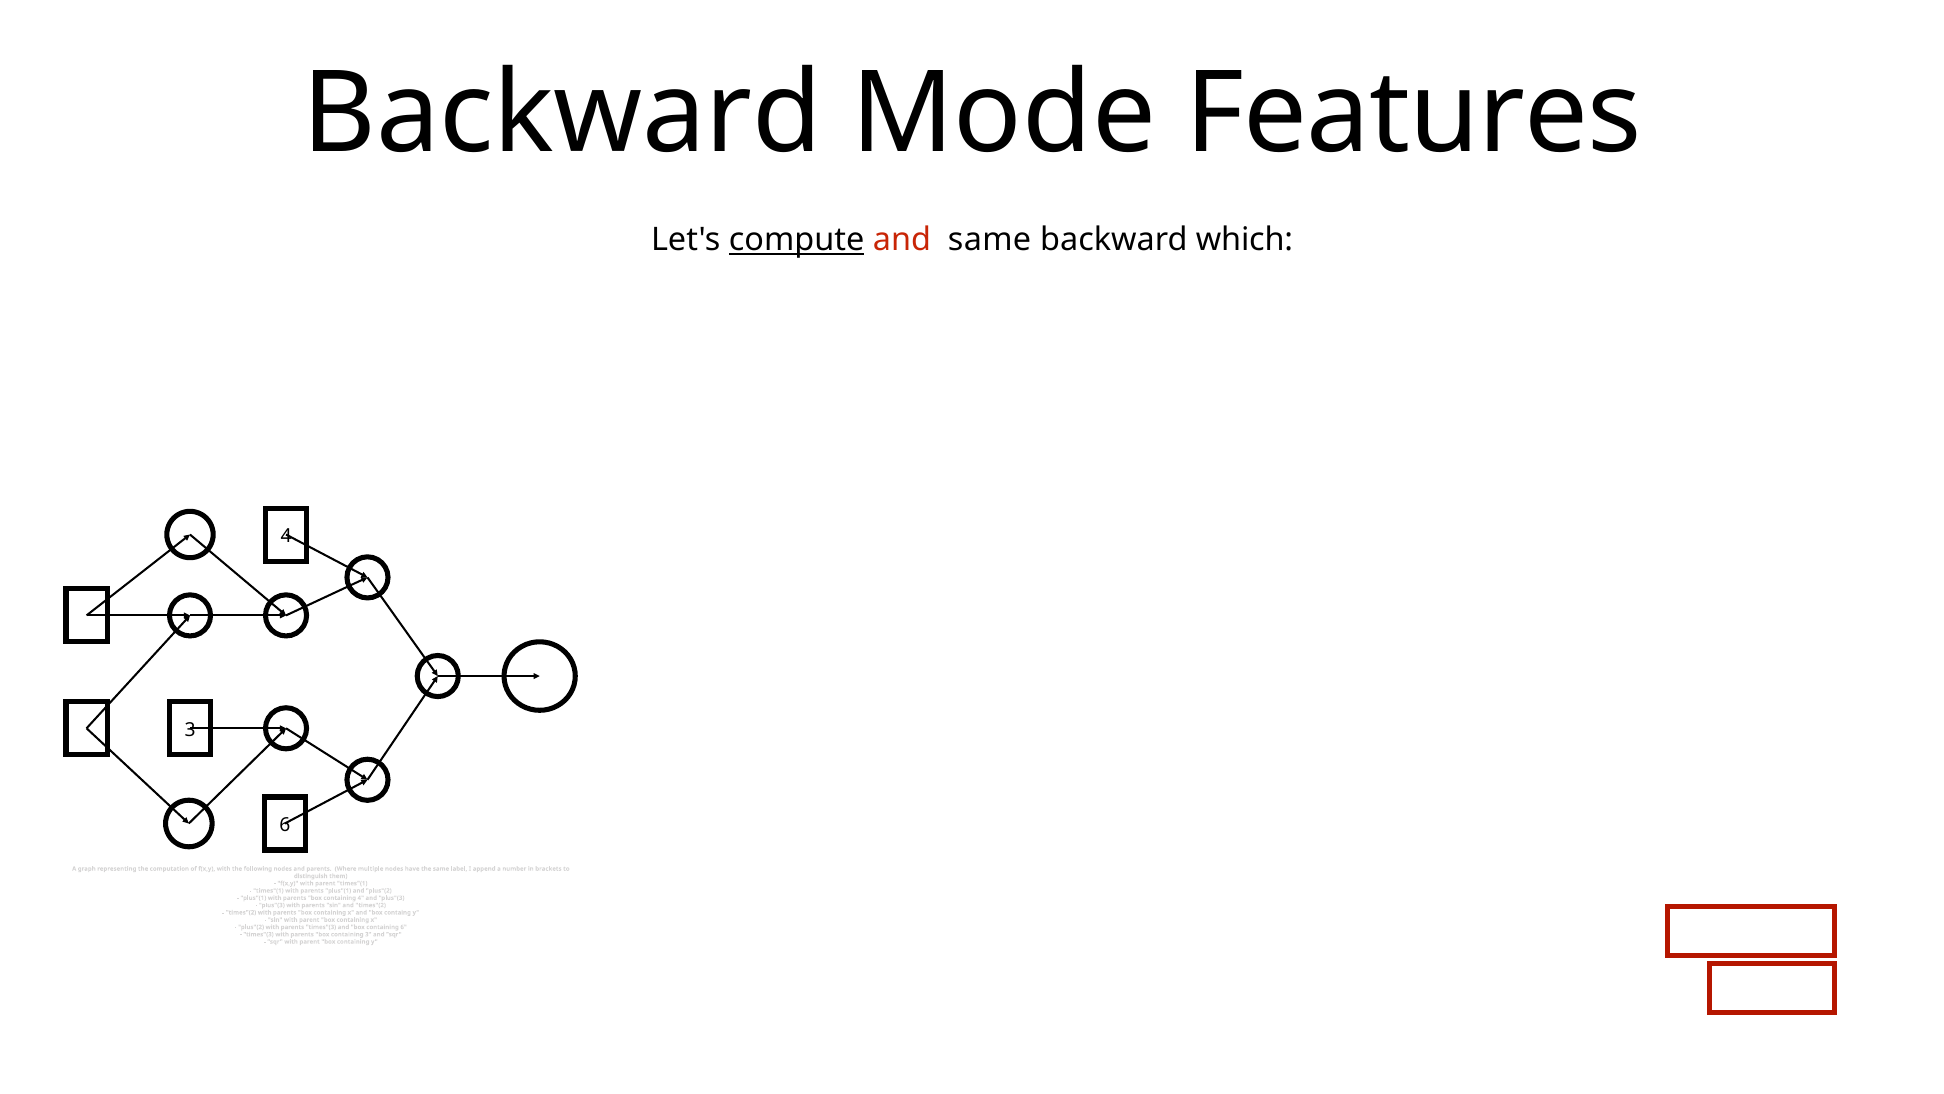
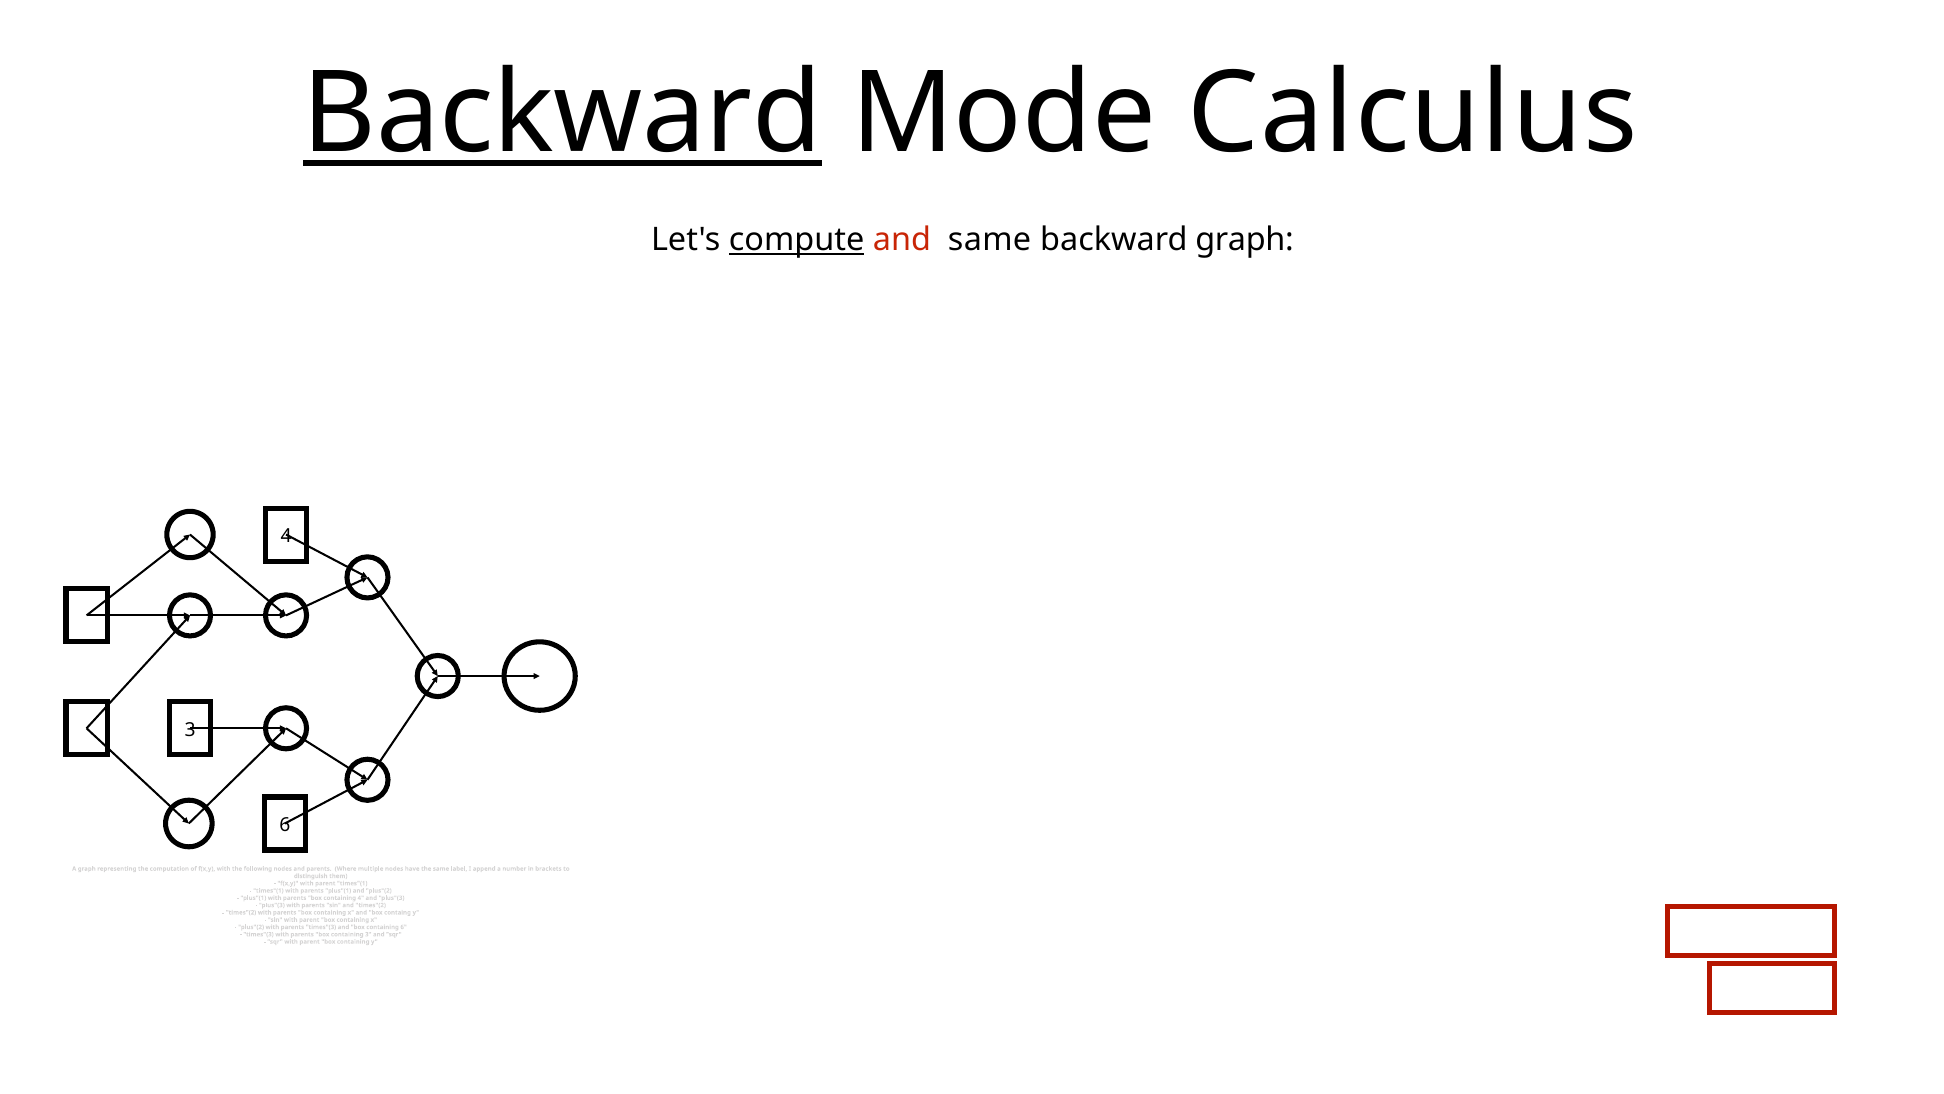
Backward underline: none -> present (562, 114)
Features: Features -> Calculus (1413, 114)
backward which: which -> graph (1245, 240)
